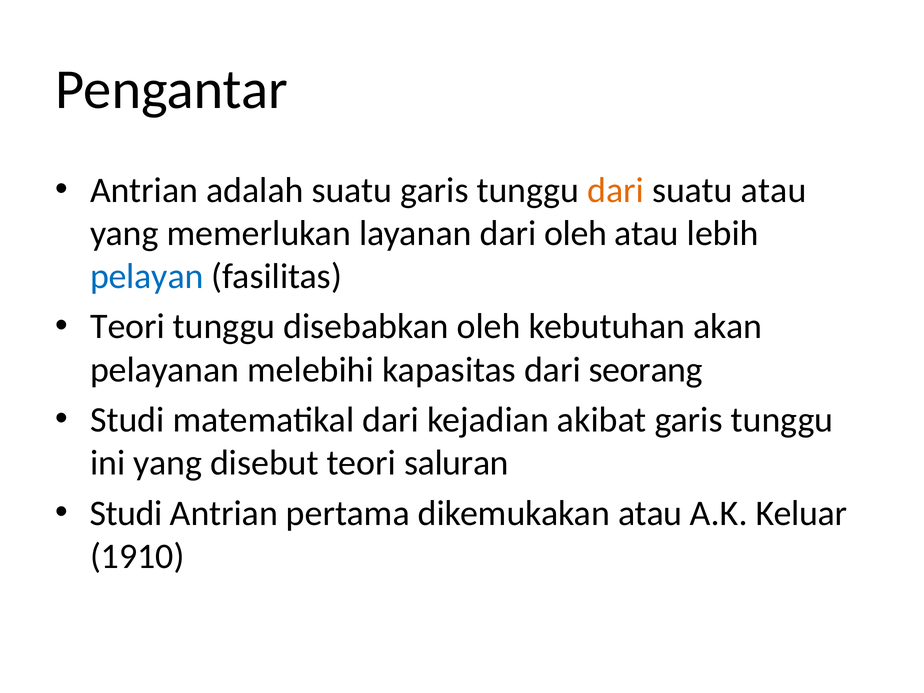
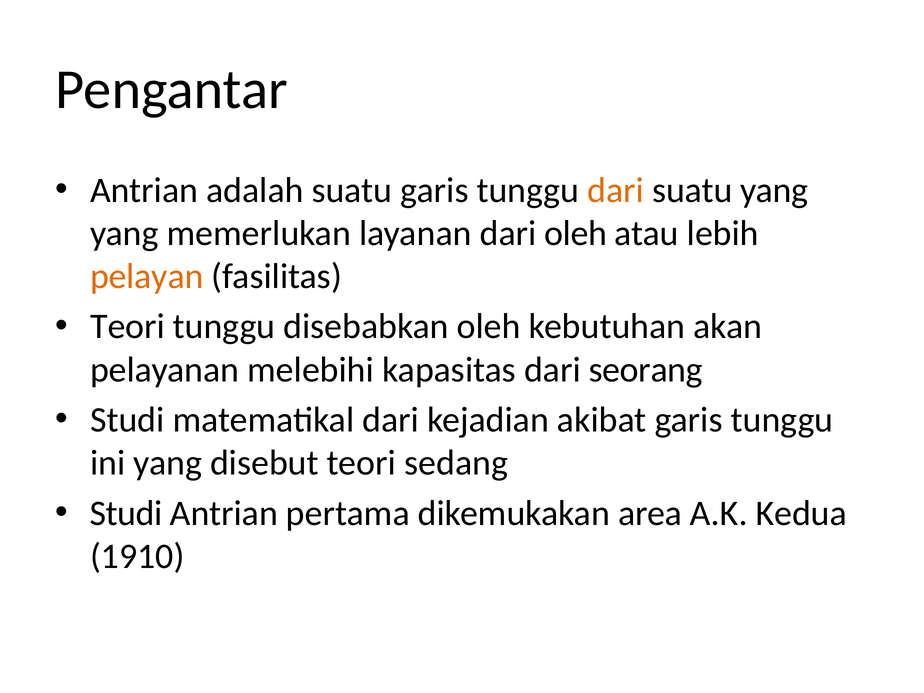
suatu atau: atau -> yang (774, 190)
pelayan colour: blue -> orange (147, 276)
saluran: saluran -> sedang (456, 463)
dikemukakan atau: atau -> area (650, 513)
Keluar: Keluar -> Kedua (801, 513)
